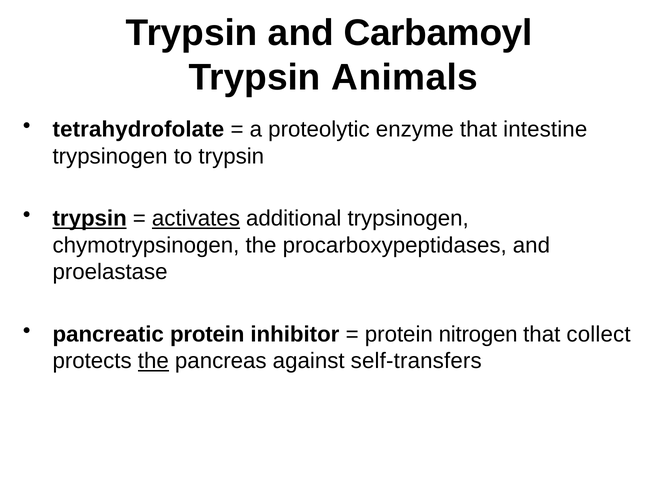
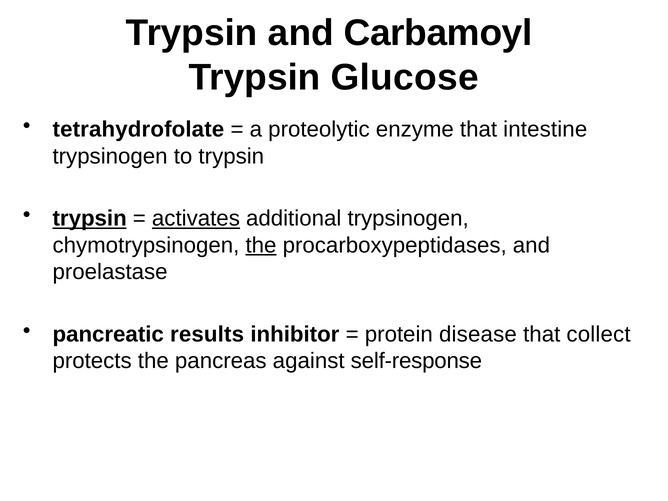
Animals: Animals -> Glucose (405, 78)
the underline: none -> present (261, 245)
pancreatic protein: protein -> results (207, 334)
nitrogen: nitrogen -> disease (478, 334)
the underline: present -> none (153, 361)
self-transfers: self-transfers -> self-response (416, 361)
